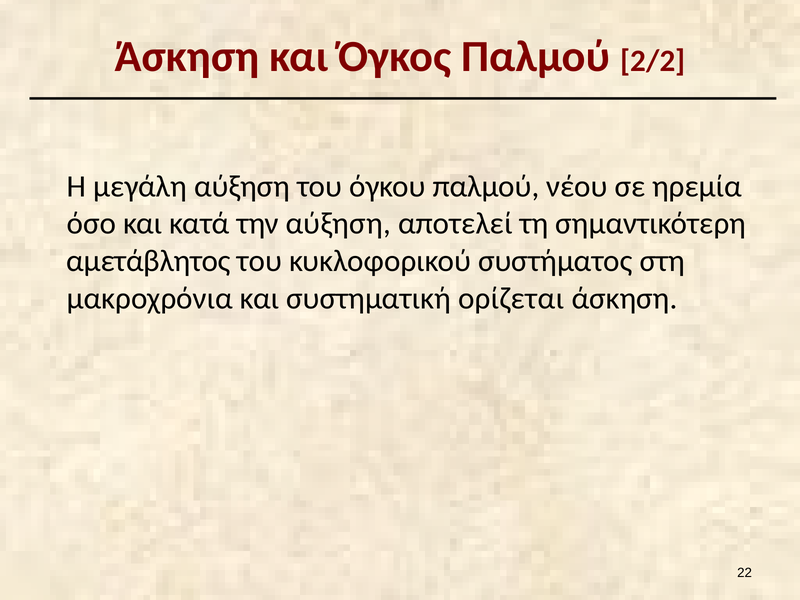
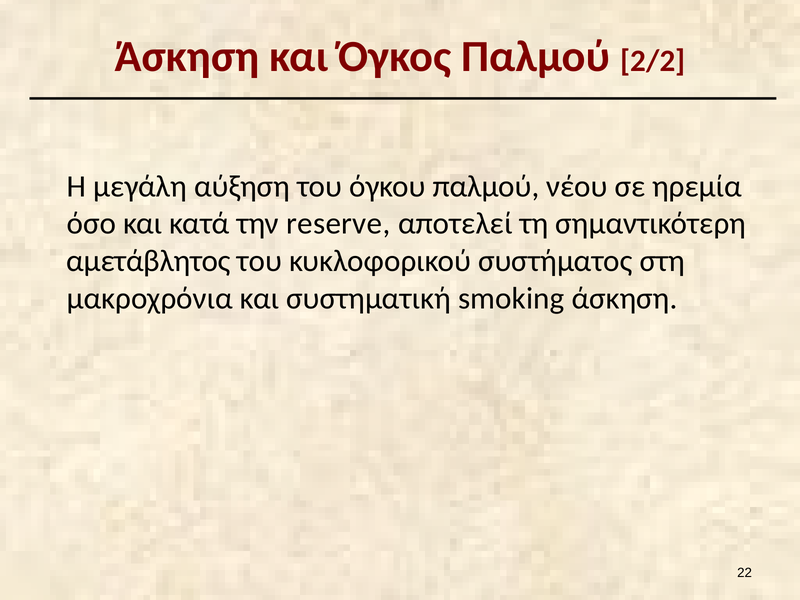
την αύξηση: αύξηση -> reserve (338, 224)
ορίζεται: ορίζεται -> smoking (511, 298)
